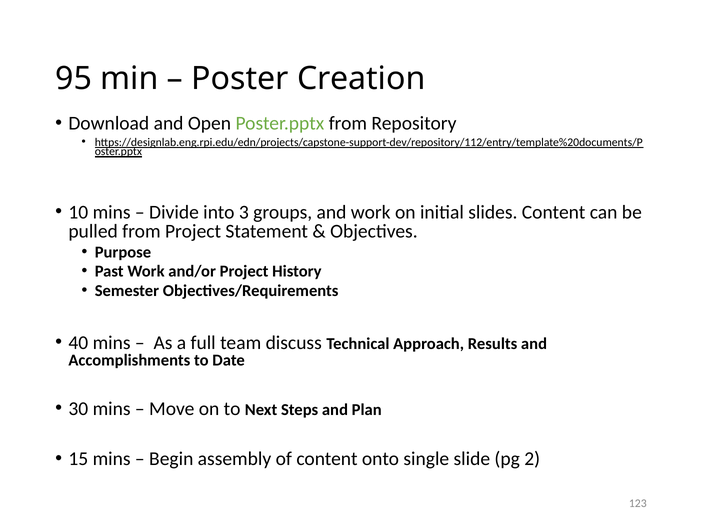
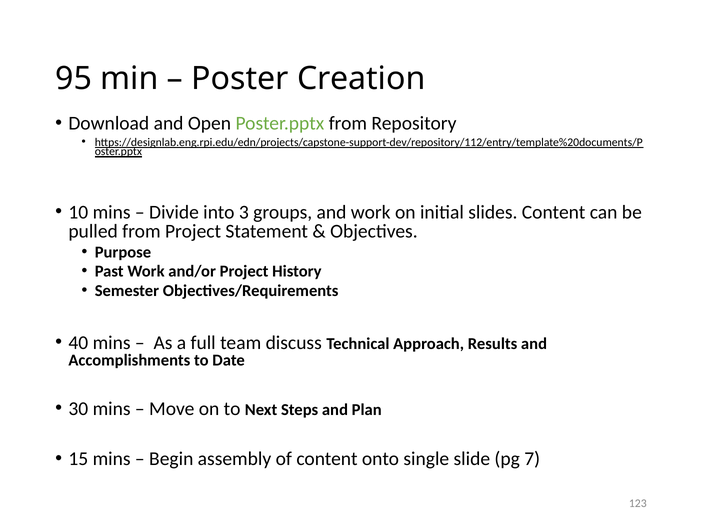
2: 2 -> 7 (532, 458)
